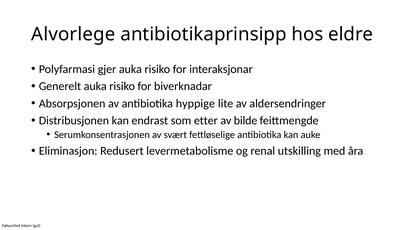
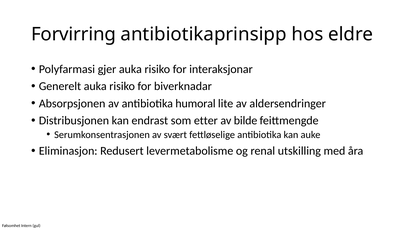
Alvorlege: Alvorlege -> Forvirring (74, 34)
hyppige: hyppige -> humoral (196, 103)
